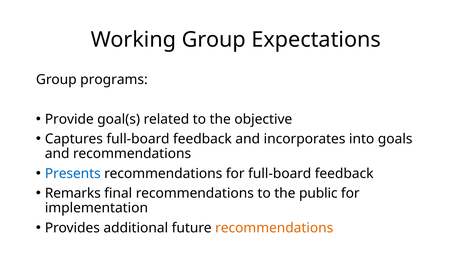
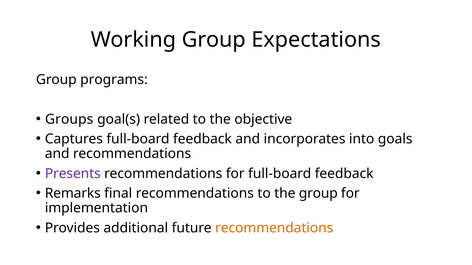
Provide: Provide -> Groups (69, 119)
Presents colour: blue -> purple (73, 174)
the public: public -> group (318, 194)
